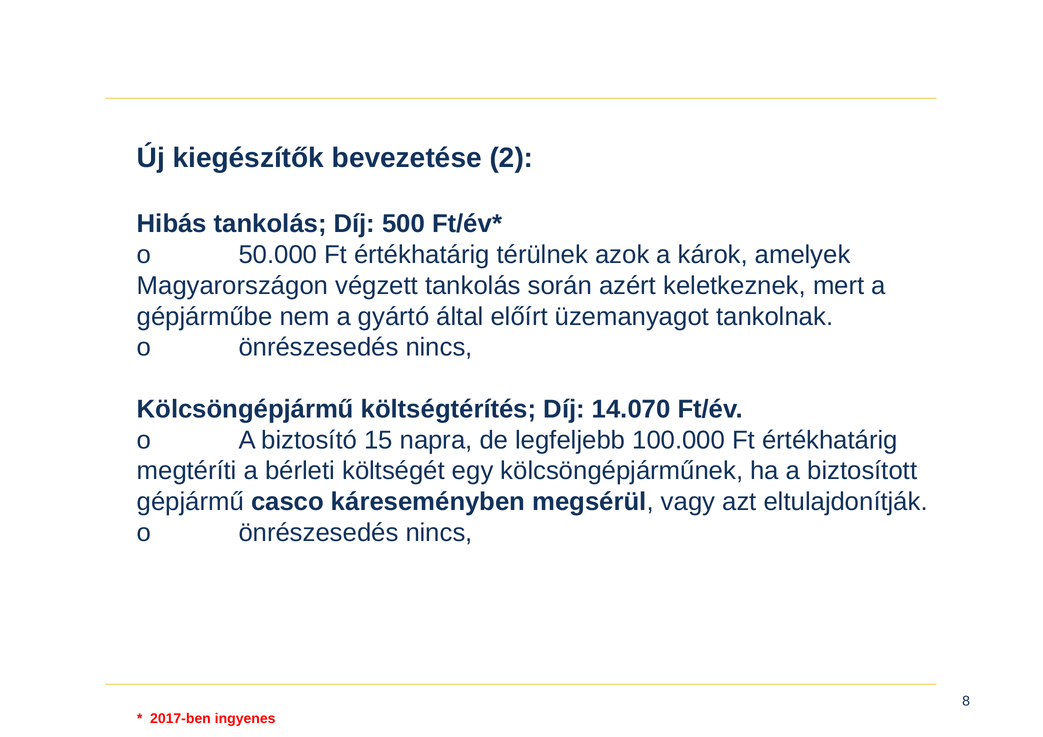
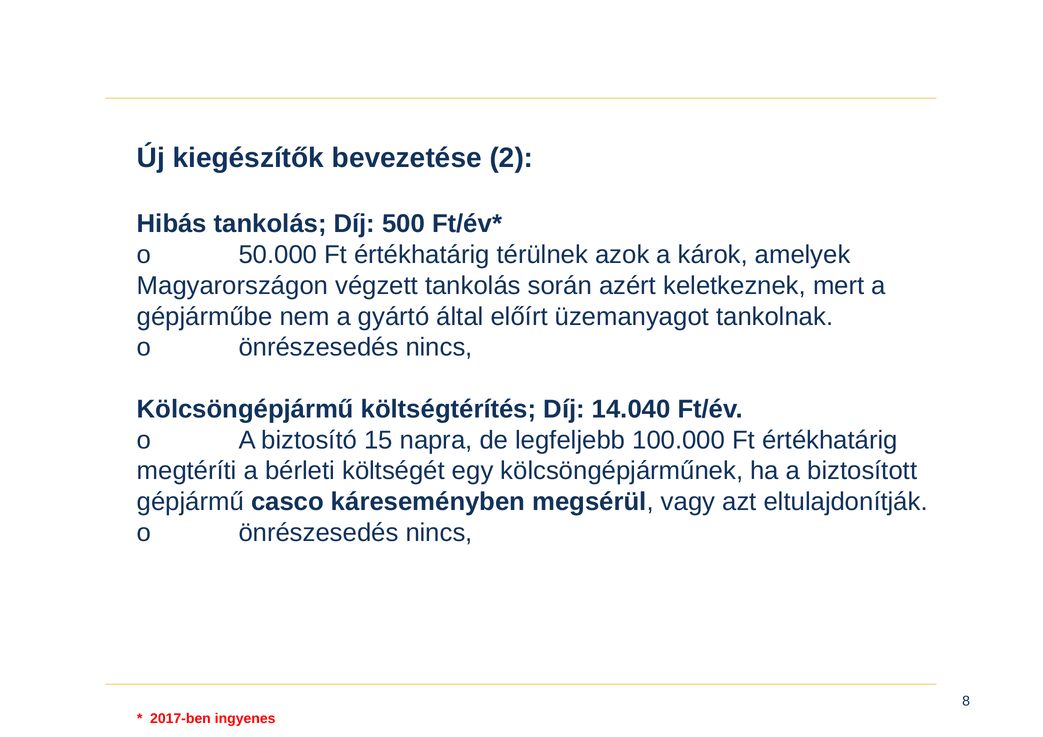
14.070: 14.070 -> 14.040 (631, 409)
